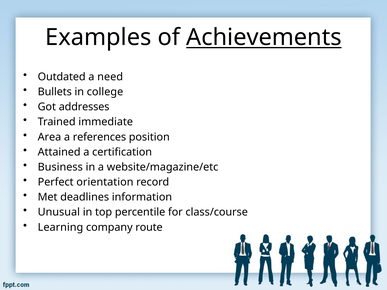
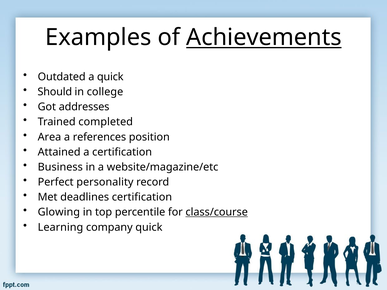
a need: need -> quick (110, 77)
Bullets: Bullets -> Should (55, 92)
immediate: immediate -> completed (106, 122)
orientation: orientation -> personality (105, 182)
deadlines information: information -> certification (142, 197)
Unusual: Unusual -> Glowing (59, 212)
class/course underline: none -> present (217, 212)
company route: route -> quick (149, 227)
